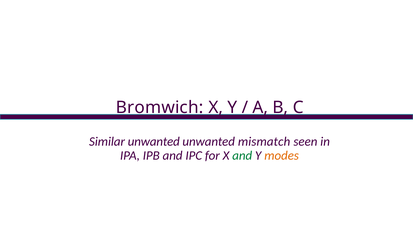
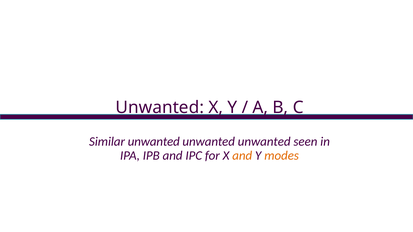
Bromwich: Bromwich -> Unwanted (160, 107)
mismatch: mismatch -> unwanted (264, 142)
and colour: green -> orange (242, 156)
